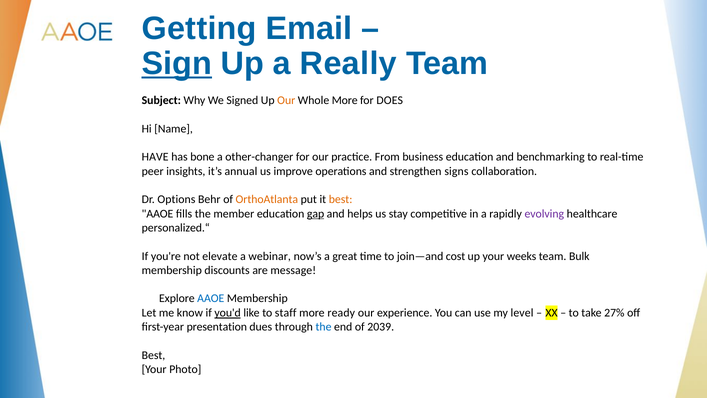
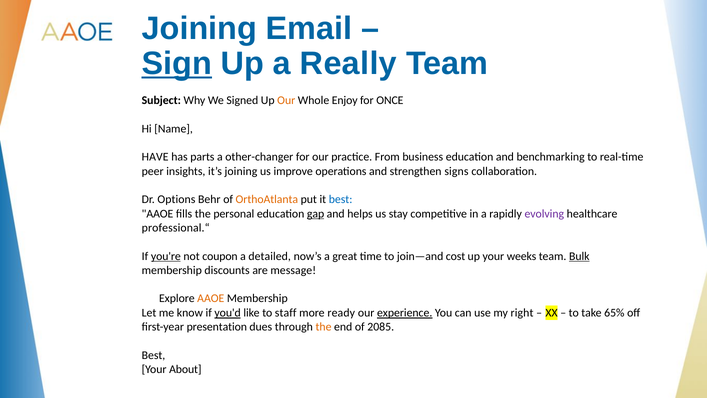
Getting: Getting -> Joining (199, 29)
Whole More: More -> Enjoy (345, 100)
DOES: DOES -> ONCE (390, 100)
bone: bone -> parts (202, 157)
it’s annual: annual -> joining (241, 171)
best colour: orange -> blue (341, 199)
member: member -> personal (234, 214)
personalized.“: personalized.“ -> professional.“ (176, 228)
you're underline: none -> present (166, 256)
elevate: elevate -> coupon (220, 256)
webinar: webinar -> detailed (270, 256)
Bulk underline: none -> present (579, 256)
AAOE colour: blue -> orange (211, 298)
experience underline: none -> present (405, 313)
level: level -> right (522, 313)
27%: 27% -> 65% (614, 313)
the colour: blue -> orange (324, 327)
2039: 2039 -> 2085 (381, 327)
Photo: Photo -> About (185, 369)
